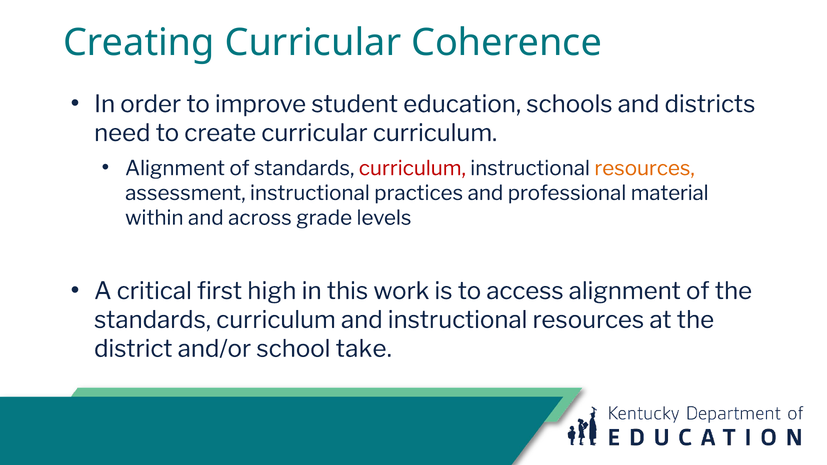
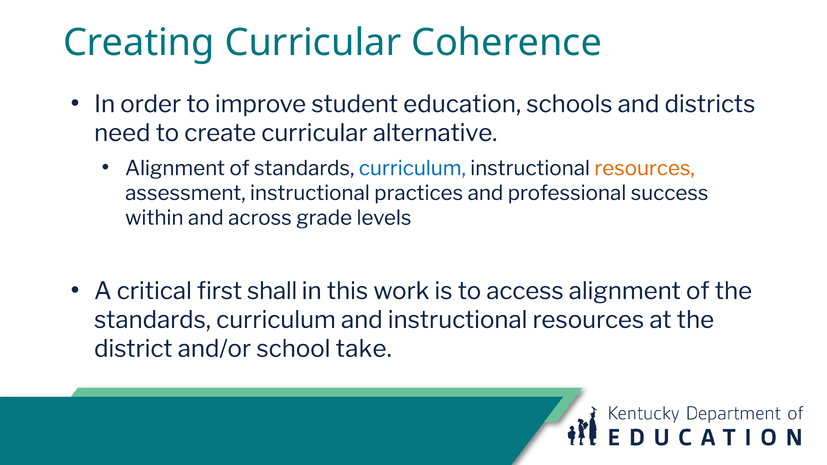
curricular curriculum: curriculum -> alternative (435, 133)
curriculum colour: red -> blue (412, 168)
material: material -> success (670, 193)
high: high -> shall (272, 291)
